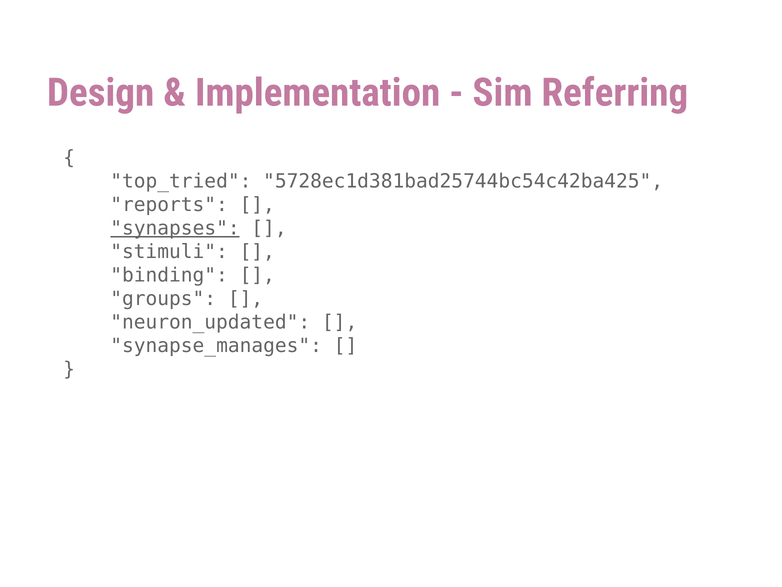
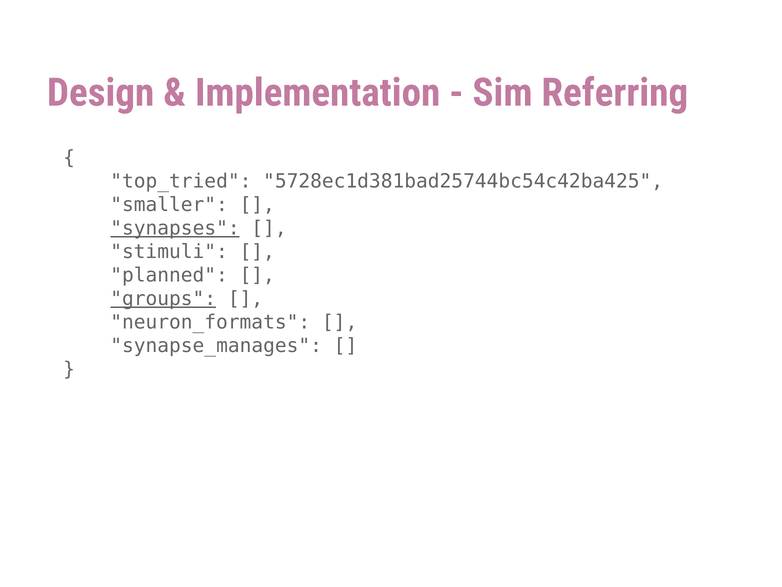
reports: reports -> smaller (169, 205)
binding: binding -> planned (169, 275)
groups underline: none -> present (163, 299)
neuron_updated: neuron_updated -> neuron_formats (210, 322)
